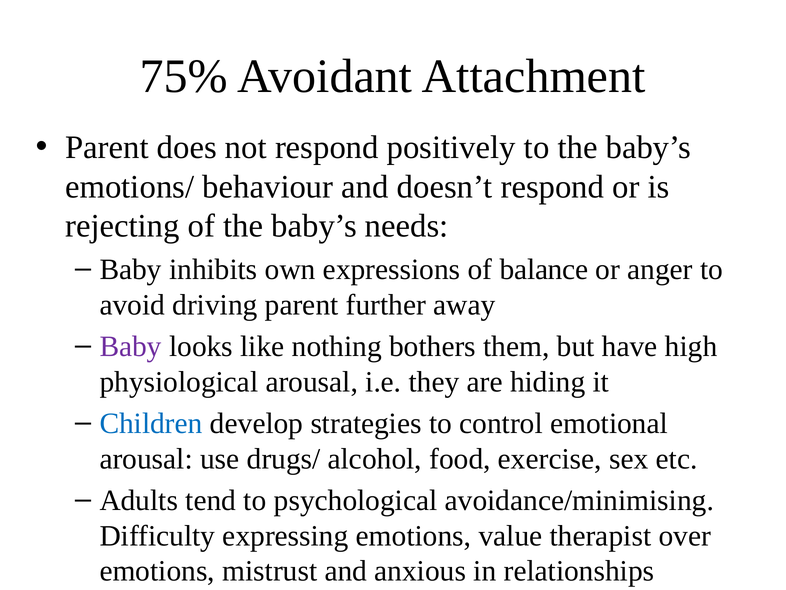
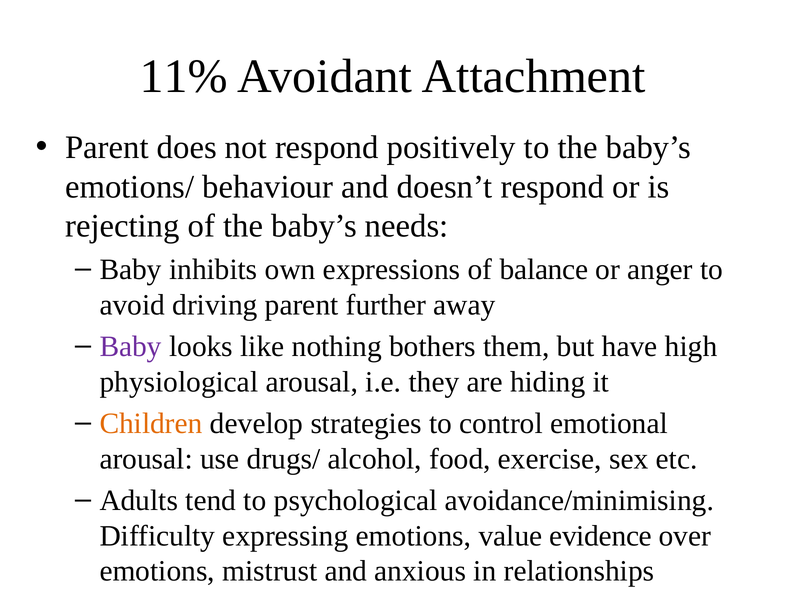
75%: 75% -> 11% (184, 76)
Children colour: blue -> orange (151, 423)
therapist: therapist -> evidence (601, 535)
